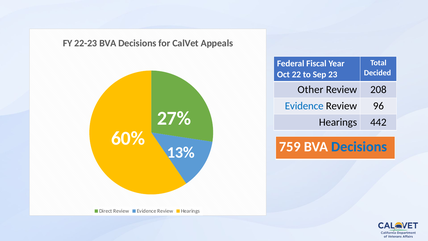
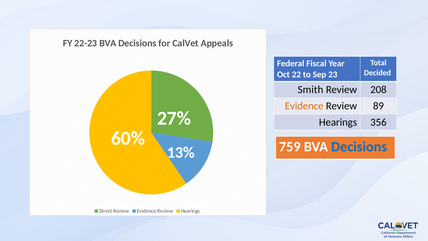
Other: Other -> Smith (310, 90)
Evidence colour: blue -> orange (304, 106)
96: 96 -> 89 (378, 106)
442: 442 -> 356 (378, 122)
